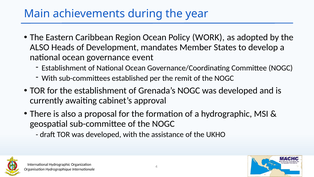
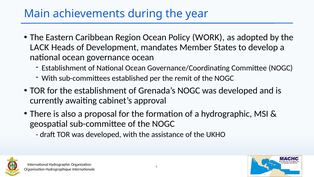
ALSO: ALSO -> LACK (40, 47)
governance event: event -> ocean (143, 57)
